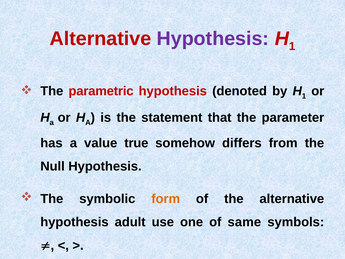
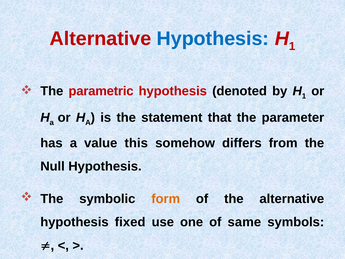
Hypothesis colour: purple -> blue (213, 39)
true: true -> this (136, 143)
adult: adult -> fixed (130, 222)
